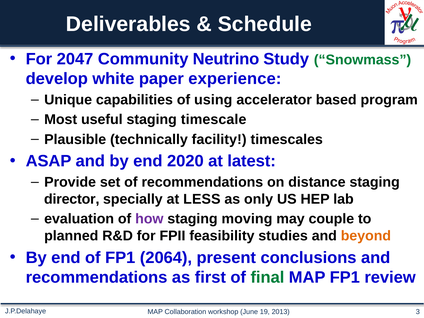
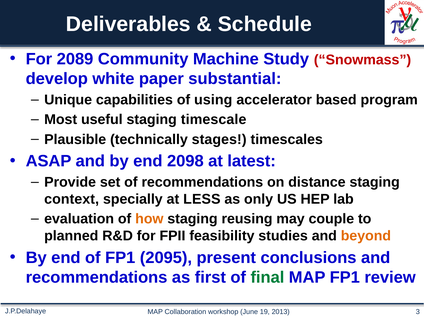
2047: 2047 -> 2089 (75, 59)
Neutrino: Neutrino -> Machine (226, 59)
Snowmass colour: green -> red (363, 60)
experience: experience -> substantial (235, 79)
facility: facility -> stages (219, 139)
2020: 2020 -> 2098 (185, 161)
director: director -> context (72, 199)
how colour: purple -> orange (149, 219)
moving: moving -> reusing (247, 219)
2064: 2064 -> 2095 (166, 258)
